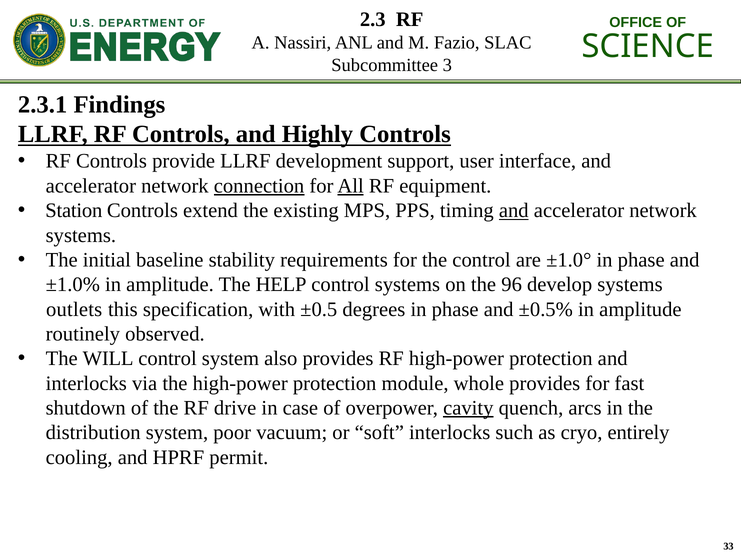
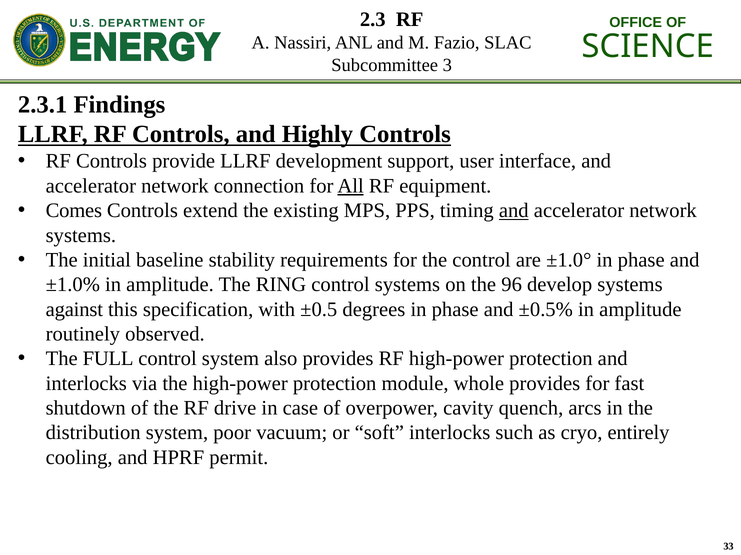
connection underline: present -> none (259, 186)
Station: Station -> Comes (74, 211)
HELP: HELP -> RING (281, 285)
outlets: outlets -> against (74, 310)
WILL: WILL -> FULL (108, 359)
cavity underline: present -> none (468, 409)
